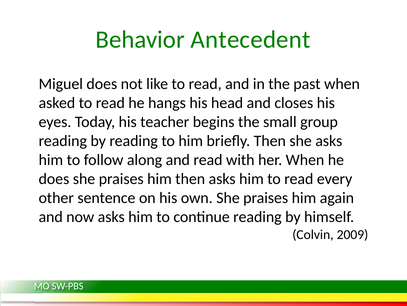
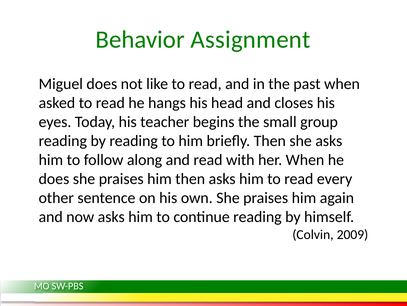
Antecedent: Antecedent -> Assignment (251, 39)
